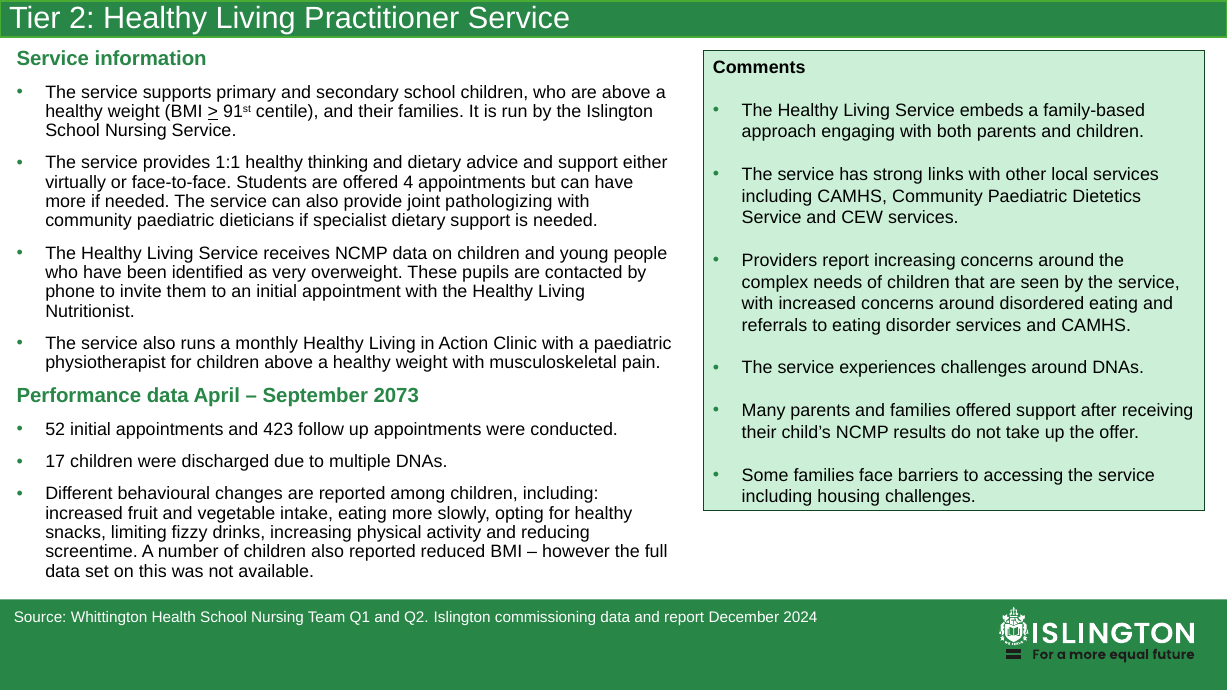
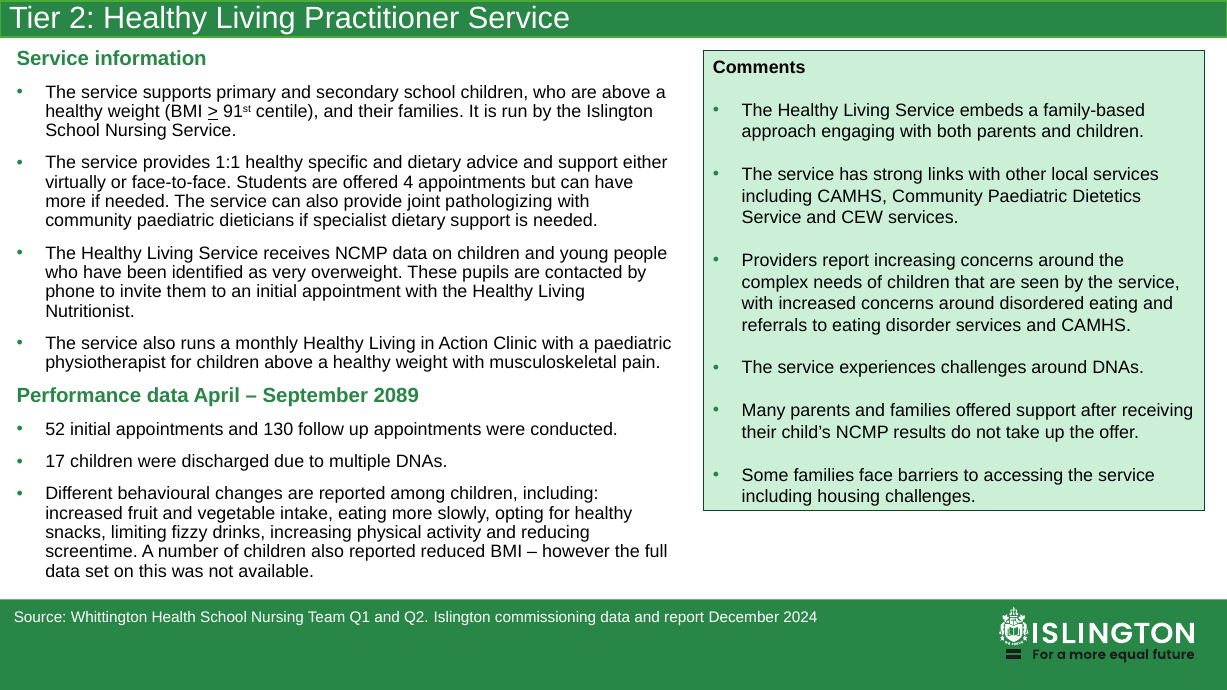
thinking: thinking -> specific (338, 163)
2073: 2073 -> 2089 (396, 396)
423: 423 -> 130 (278, 430)
